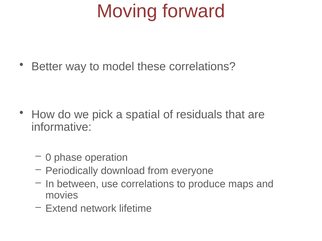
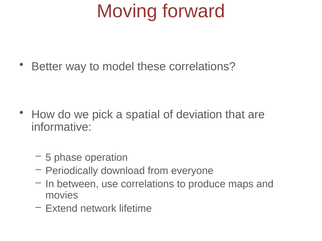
residuals: residuals -> deviation (199, 115)
0: 0 -> 5 (48, 158)
